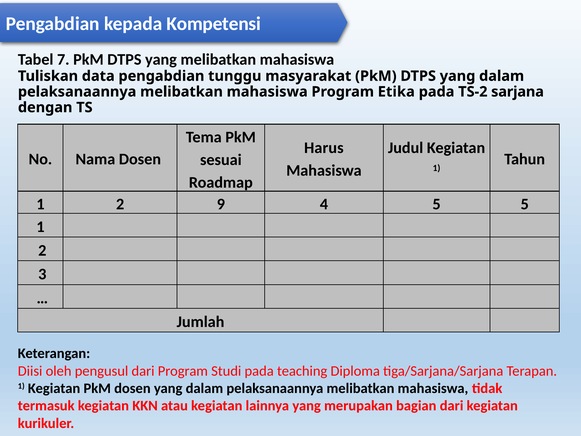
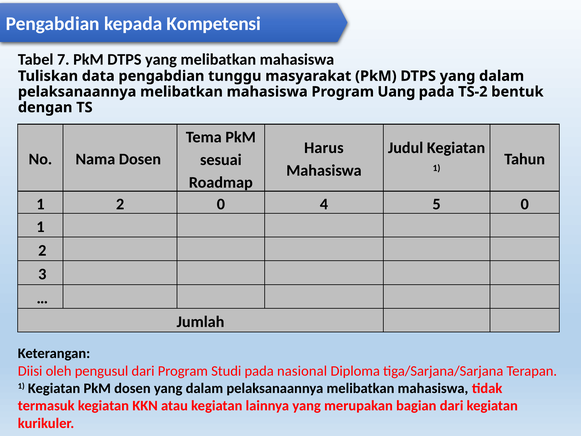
Etika: Etika -> Uang (396, 92)
sarjana: sarjana -> bentuk (517, 92)
2 9: 9 -> 0 (221, 204)
5 5: 5 -> 0 (525, 204)
teaching: teaching -> nasional (302, 371)
